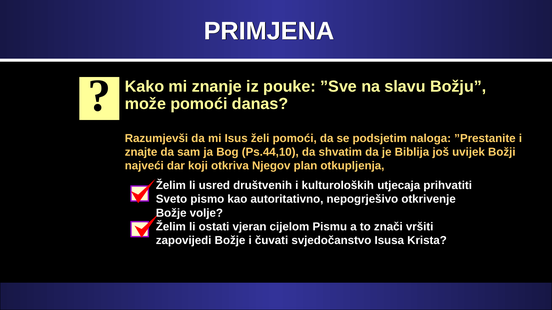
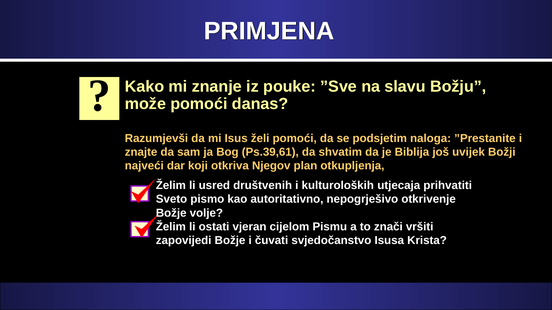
Ps.44,10: Ps.44,10 -> Ps.39,61 (270, 152)
